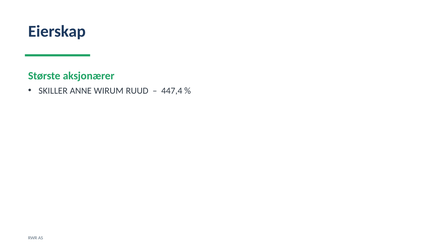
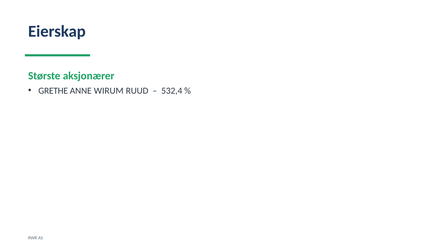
SKILLER: SKILLER -> GRETHE (53, 91)
447,4: 447,4 -> 532,4 (172, 91)
